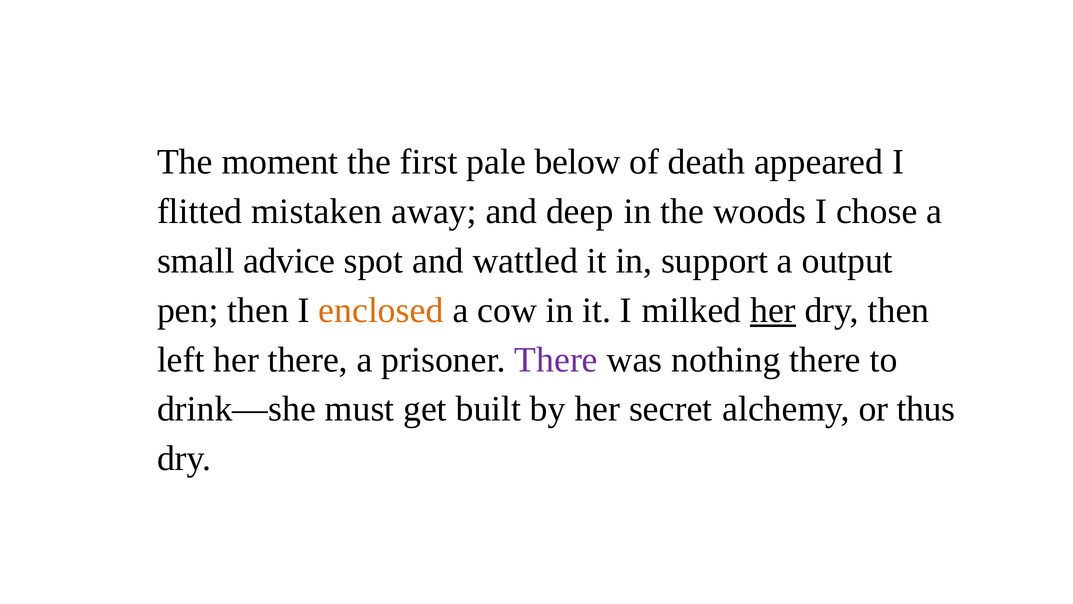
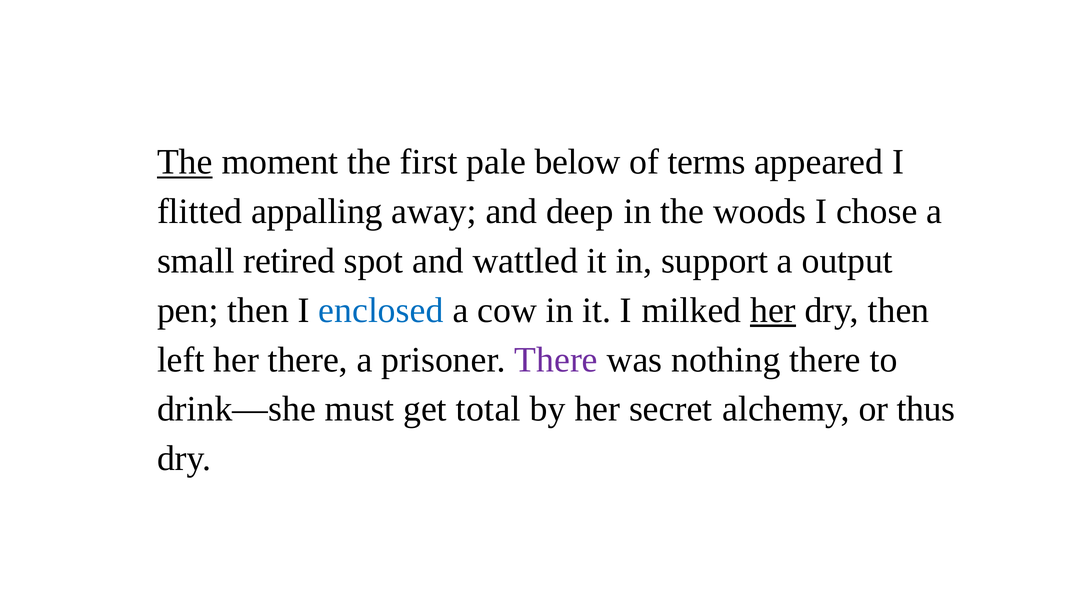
The underline: none -> present (185, 162)
death: death -> terms (707, 162)
mistaken: mistaken -> appalling (317, 211)
advice: advice -> retired (289, 261)
enclosed colour: orange -> blue (381, 310)
built: built -> total (488, 409)
